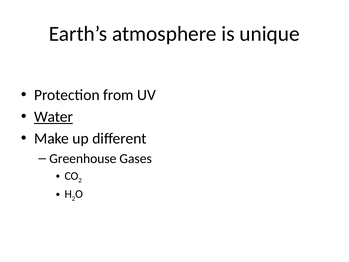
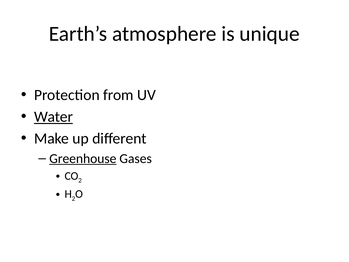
Greenhouse underline: none -> present (83, 158)
